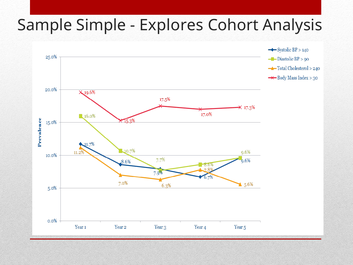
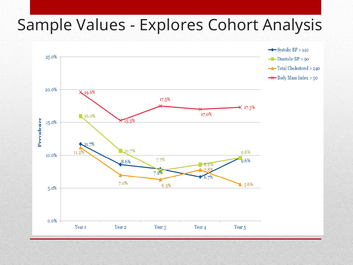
Simple: Simple -> Values (101, 25)
